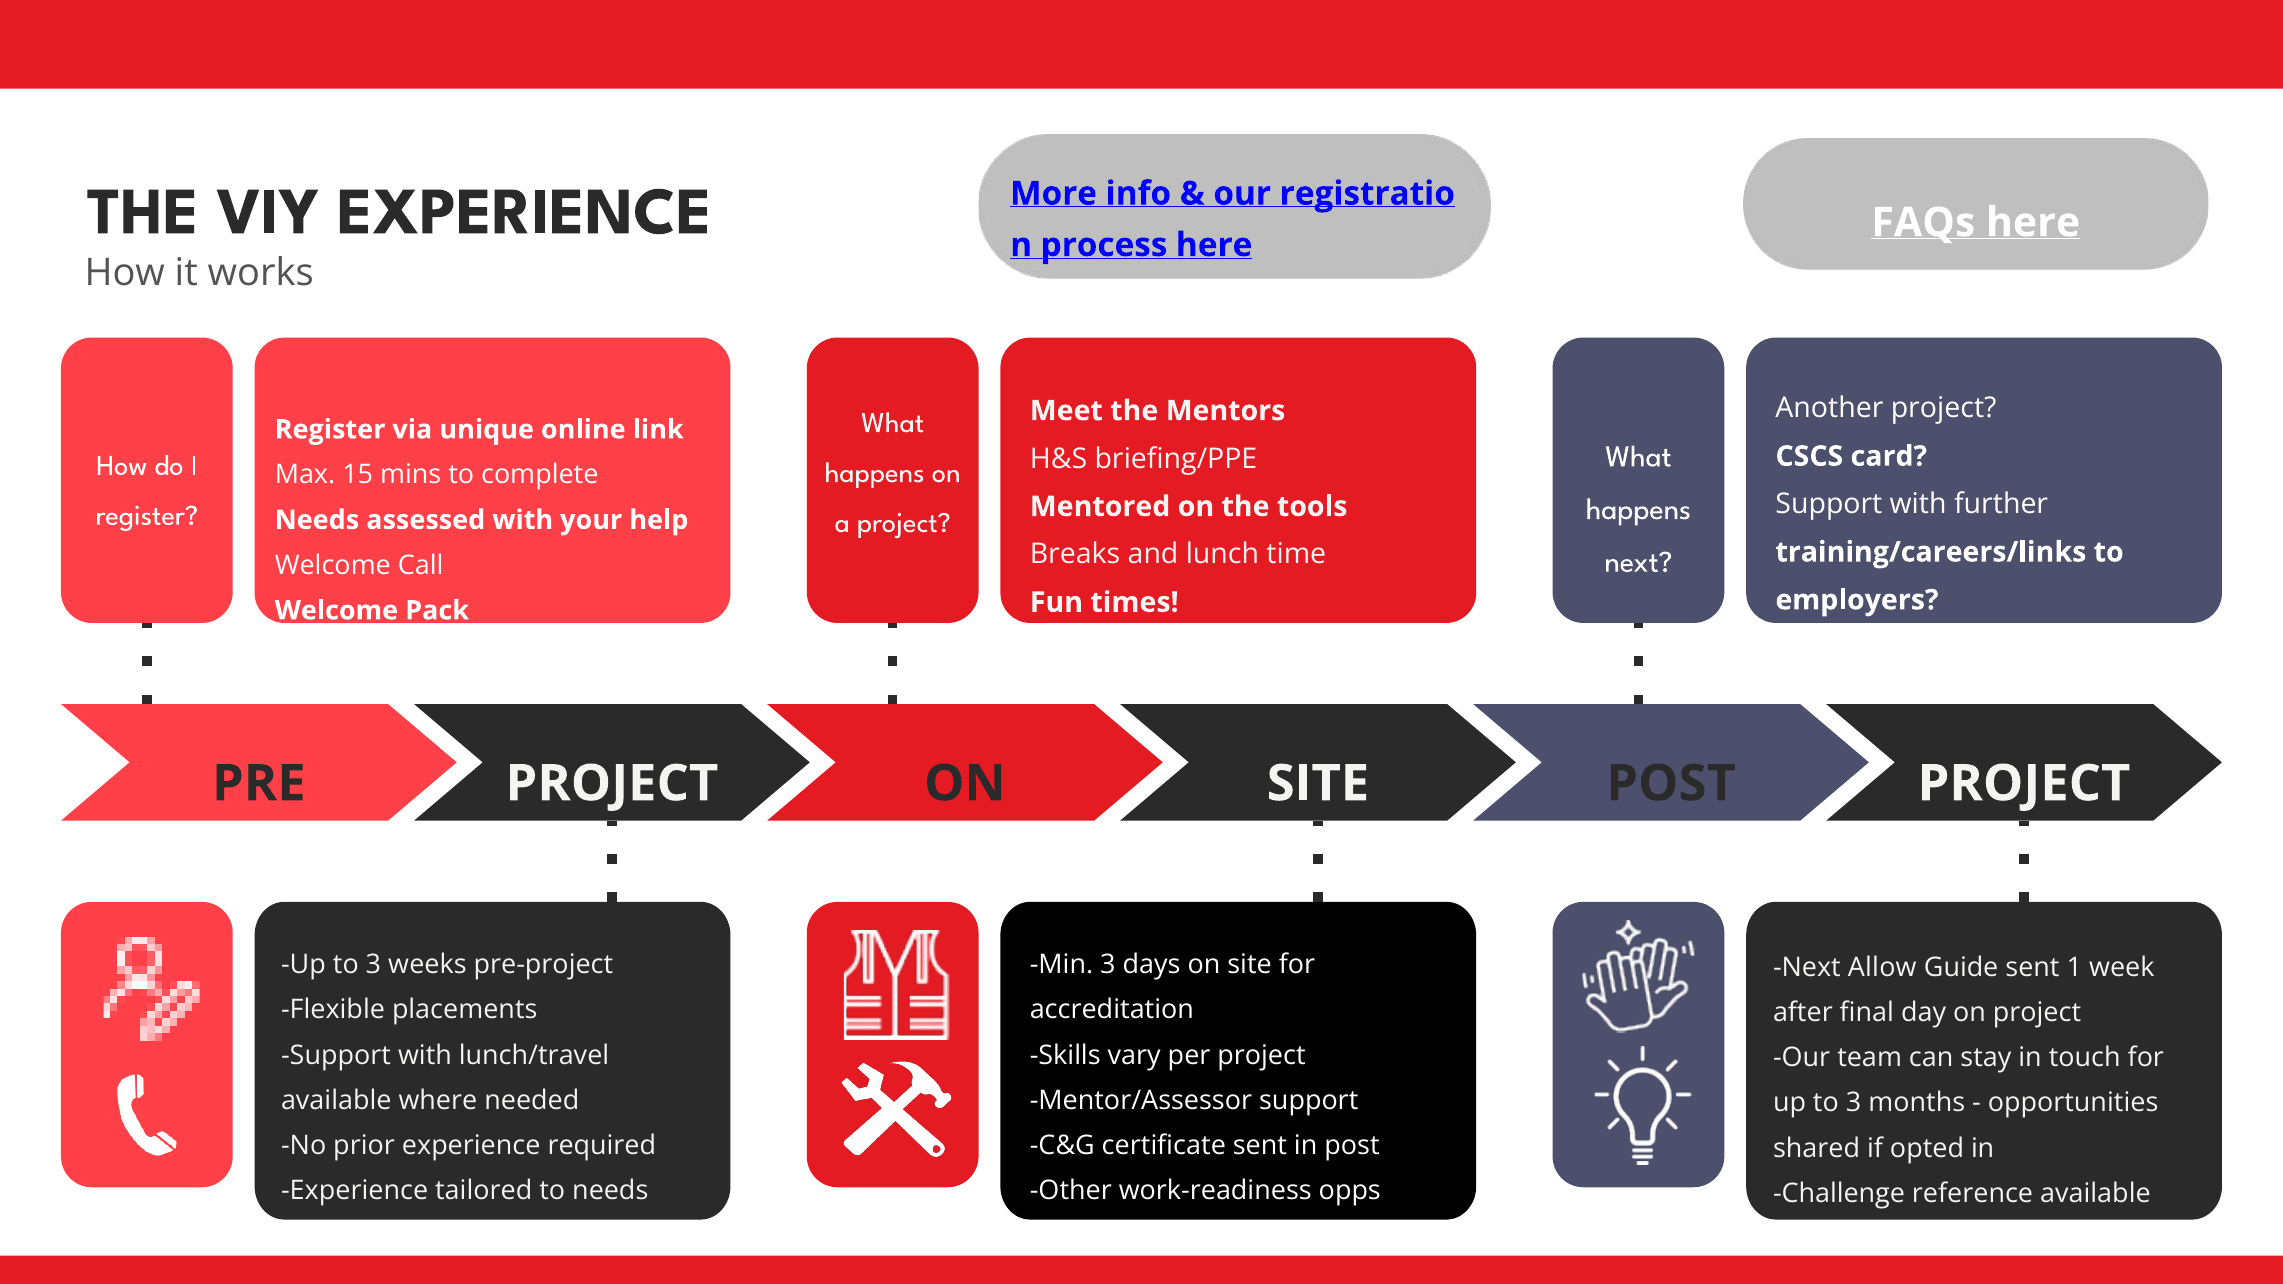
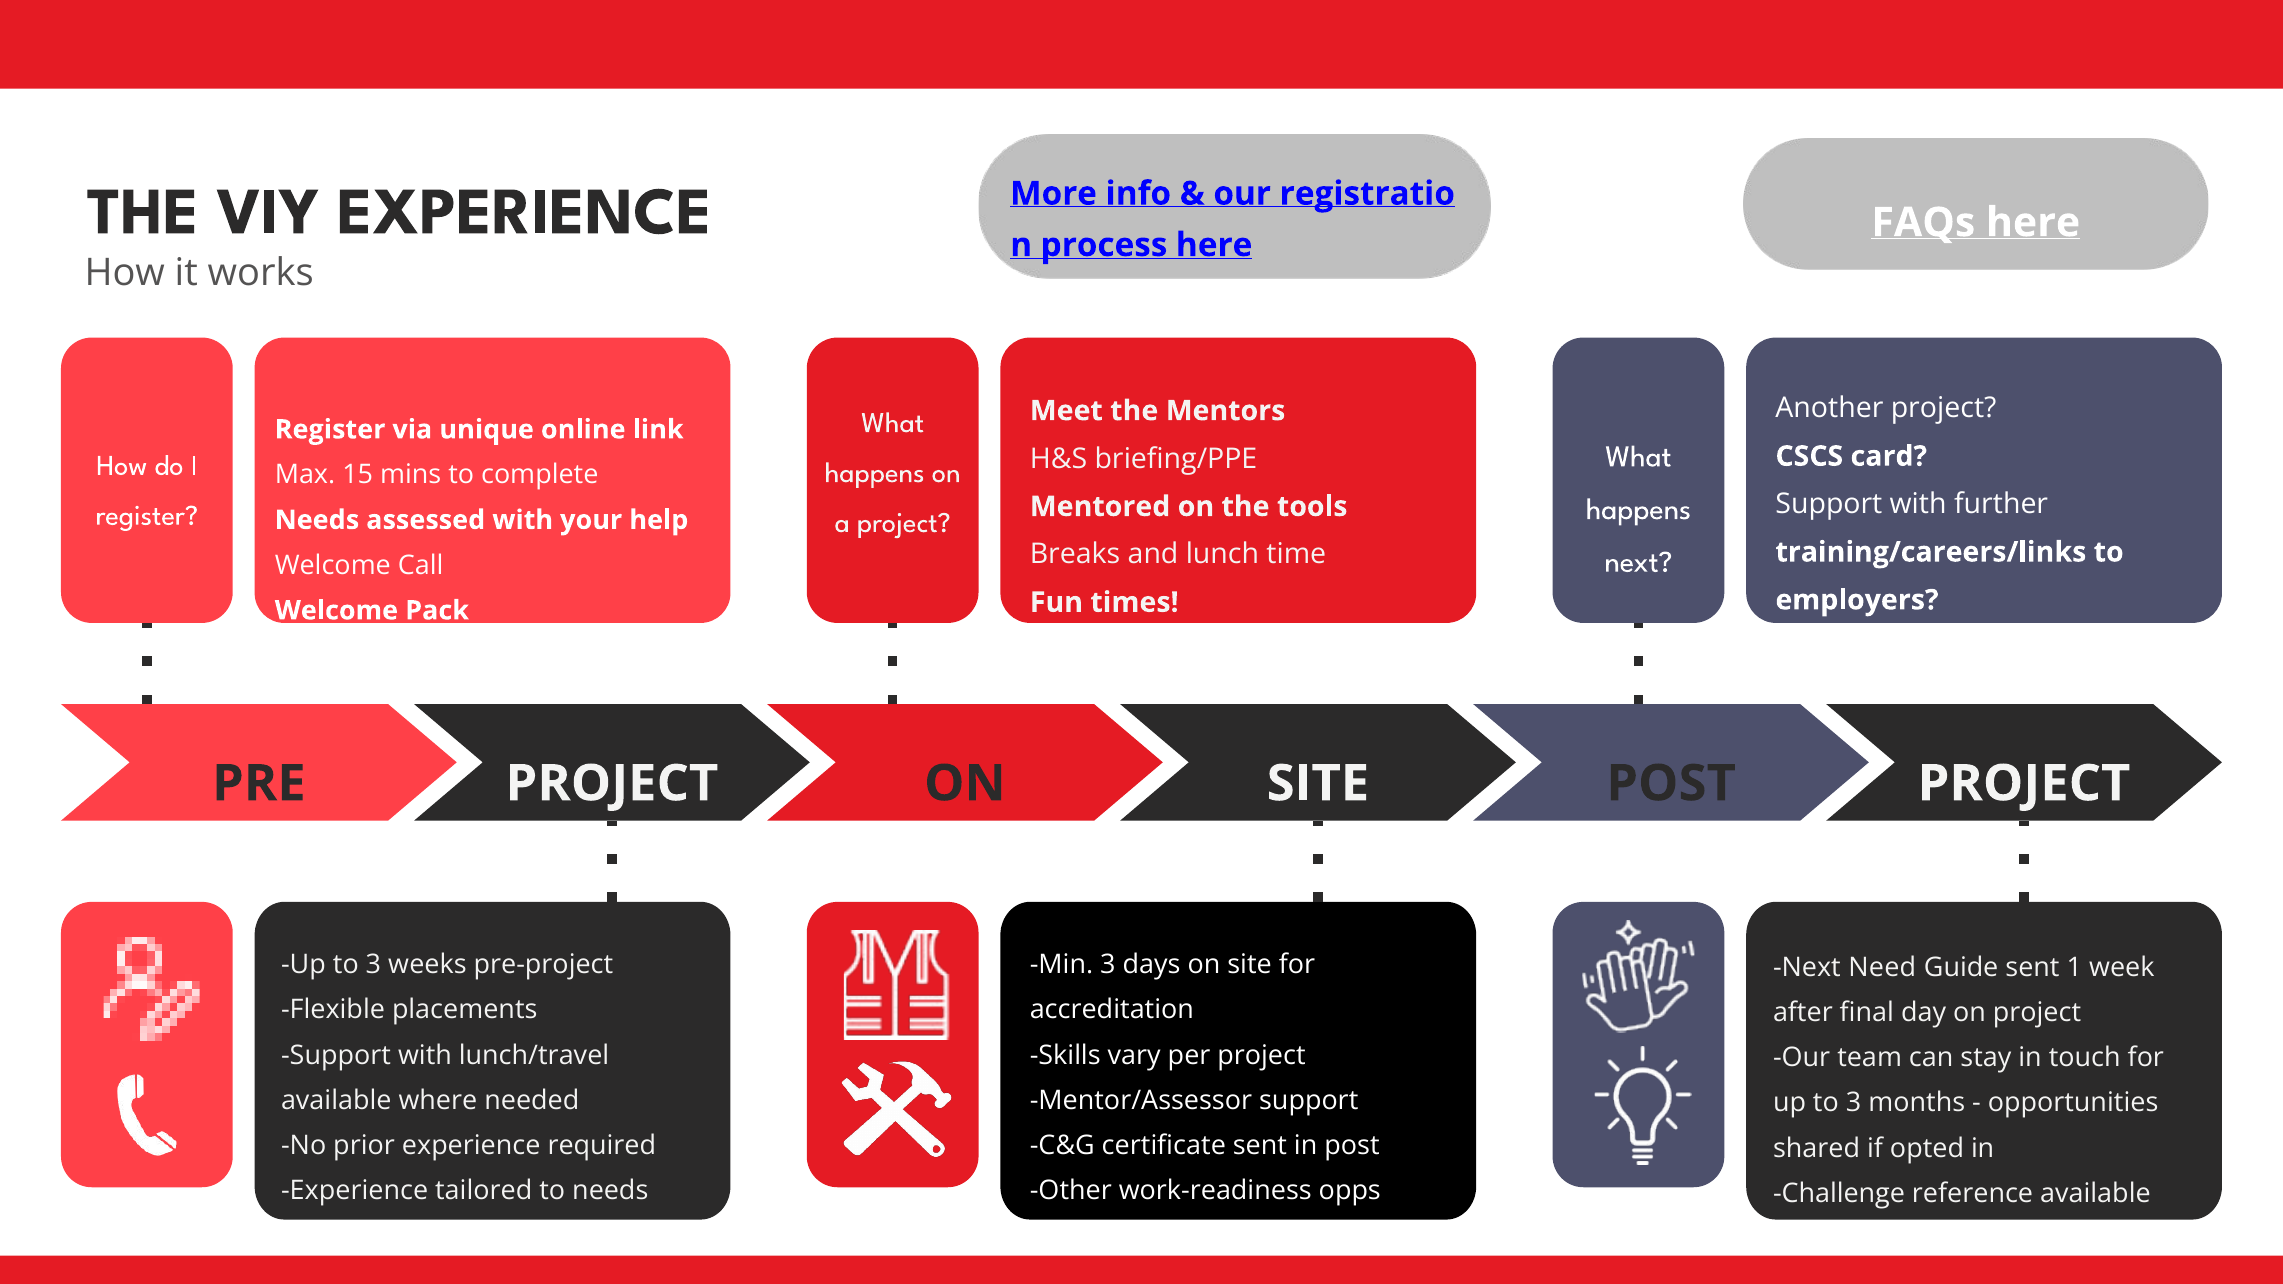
Allow: Allow -> Need (1882, 967)
